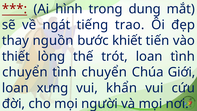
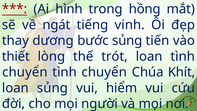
dung: dung -> hồng (145, 9)
trao: trao -> vinh (130, 25)
nguồn: nguồn -> dương (53, 41)
bước khiết: khiết -> sủng (127, 41)
Giới: Giới -> Khít (182, 72)
loan xưng: xưng -> sủng (52, 88)
khẩn: khẩn -> hiểm (122, 88)
